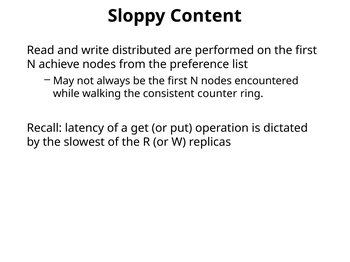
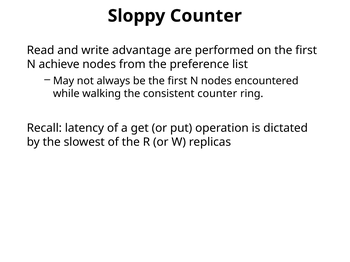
Sloppy Content: Content -> Counter (206, 16)
distributed: distributed -> advantage (142, 50)
